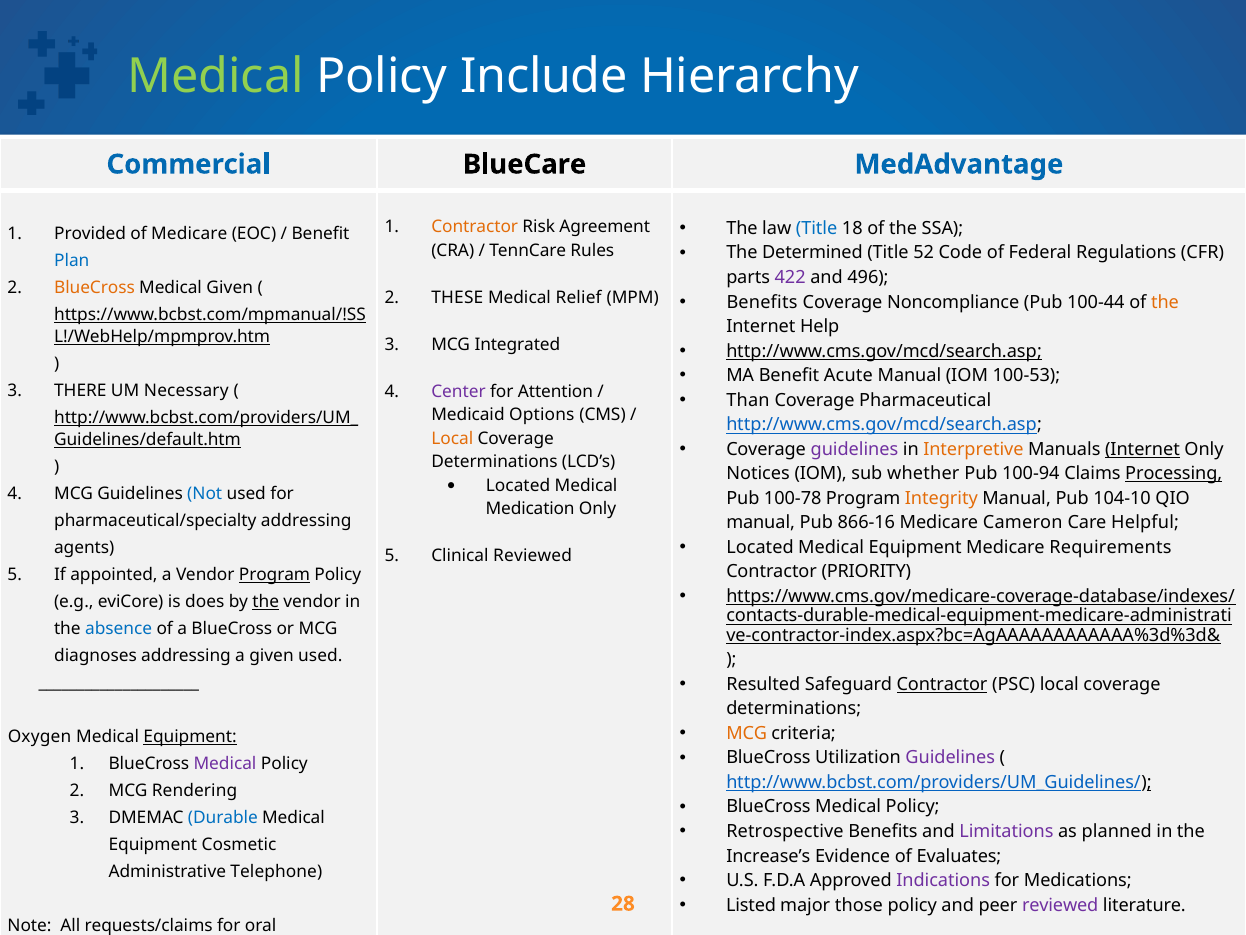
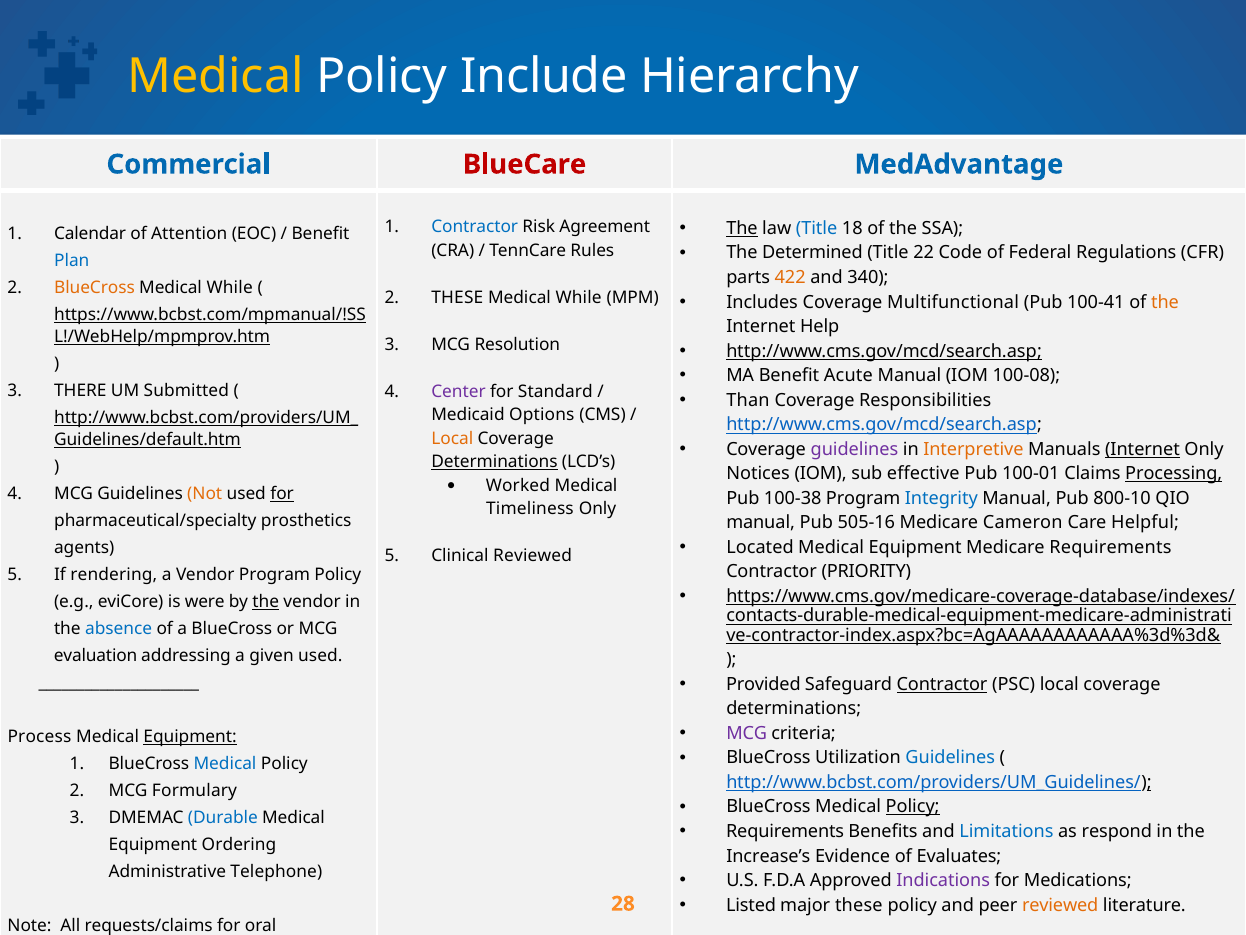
Medical colour: light green -> yellow (216, 76)
BlueCare colour: black -> red (525, 164)
The underline: none -> present (742, 228)
Contractor colour: orange -> blue (475, 227)
Provided: Provided -> Calendar (90, 234)
of Medicare: Medicare -> Attention (189, 234)
52: 52 -> 22 (924, 253)
422 colour: purple -> orange (790, 277)
496: 496 -> 340 (868, 277)
Given: Given -> While (230, 288)
Relief: Relief -> While (579, 297)
Benefits: Benefits -> Includes (762, 302)
Noncompliance: Noncompliance -> Multifunctional (953, 302)
100-44: 100-44 -> 100-41 (1096, 302)
Integrated: Integrated -> Resolution (517, 344)
100-53: 100-53 -> 100-08 (1026, 375)
Necessary: Necessary -> Submitted (186, 391)
Attention: Attention -> Standard (555, 391)
Coverage Pharmaceutical: Pharmaceutical -> Responsibilities (925, 400)
Determinations underline: none -> present (494, 462)
whether: whether -> effective (923, 474)
100-94: 100-94 -> 100-01 (1031, 474)
Located: Located -> Worked (518, 485)
Not colour: blue -> orange (205, 494)
for underline: none -> present (282, 494)
100-78: 100-78 -> 100-38 (793, 498)
Integrity colour: orange -> blue (941, 498)
104-10: 104-10 -> 800-10 (1122, 498)
Medication: Medication -> Timeliness (530, 509)
pharmaceutical/specialty addressing: addressing -> prosthetics (306, 521)
866-16: 866-16 -> 505-16 (866, 523)
appointed: appointed -> rendering (114, 575)
Program underline: present -> none (275, 575)
does: does -> were (205, 602)
diagnoses: diagnoses -> evaluation (96, 656)
Resulted: Resulted -> Provided (763, 684)
MCG colour: orange -> purple (747, 733)
Oxygen: Oxygen -> Process (40, 736)
Guidelines colour: purple -> blue (950, 758)
Medical colour: purple -> blue (225, 763)
Rendering: Rendering -> Formulary (195, 790)
Policy underline: none -> present (913, 807)
Retrospective: Retrospective -> Requirements (785, 831)
Limitations colour: purple -> blue (1006, 831)
planned: planned -> respond (1117, 831)
Cosmetic: Cosmetic -> Ordering (239, 844)
major those: those -> these (859, 905)
reviewed colour: purple -> orange (1060, 905)
